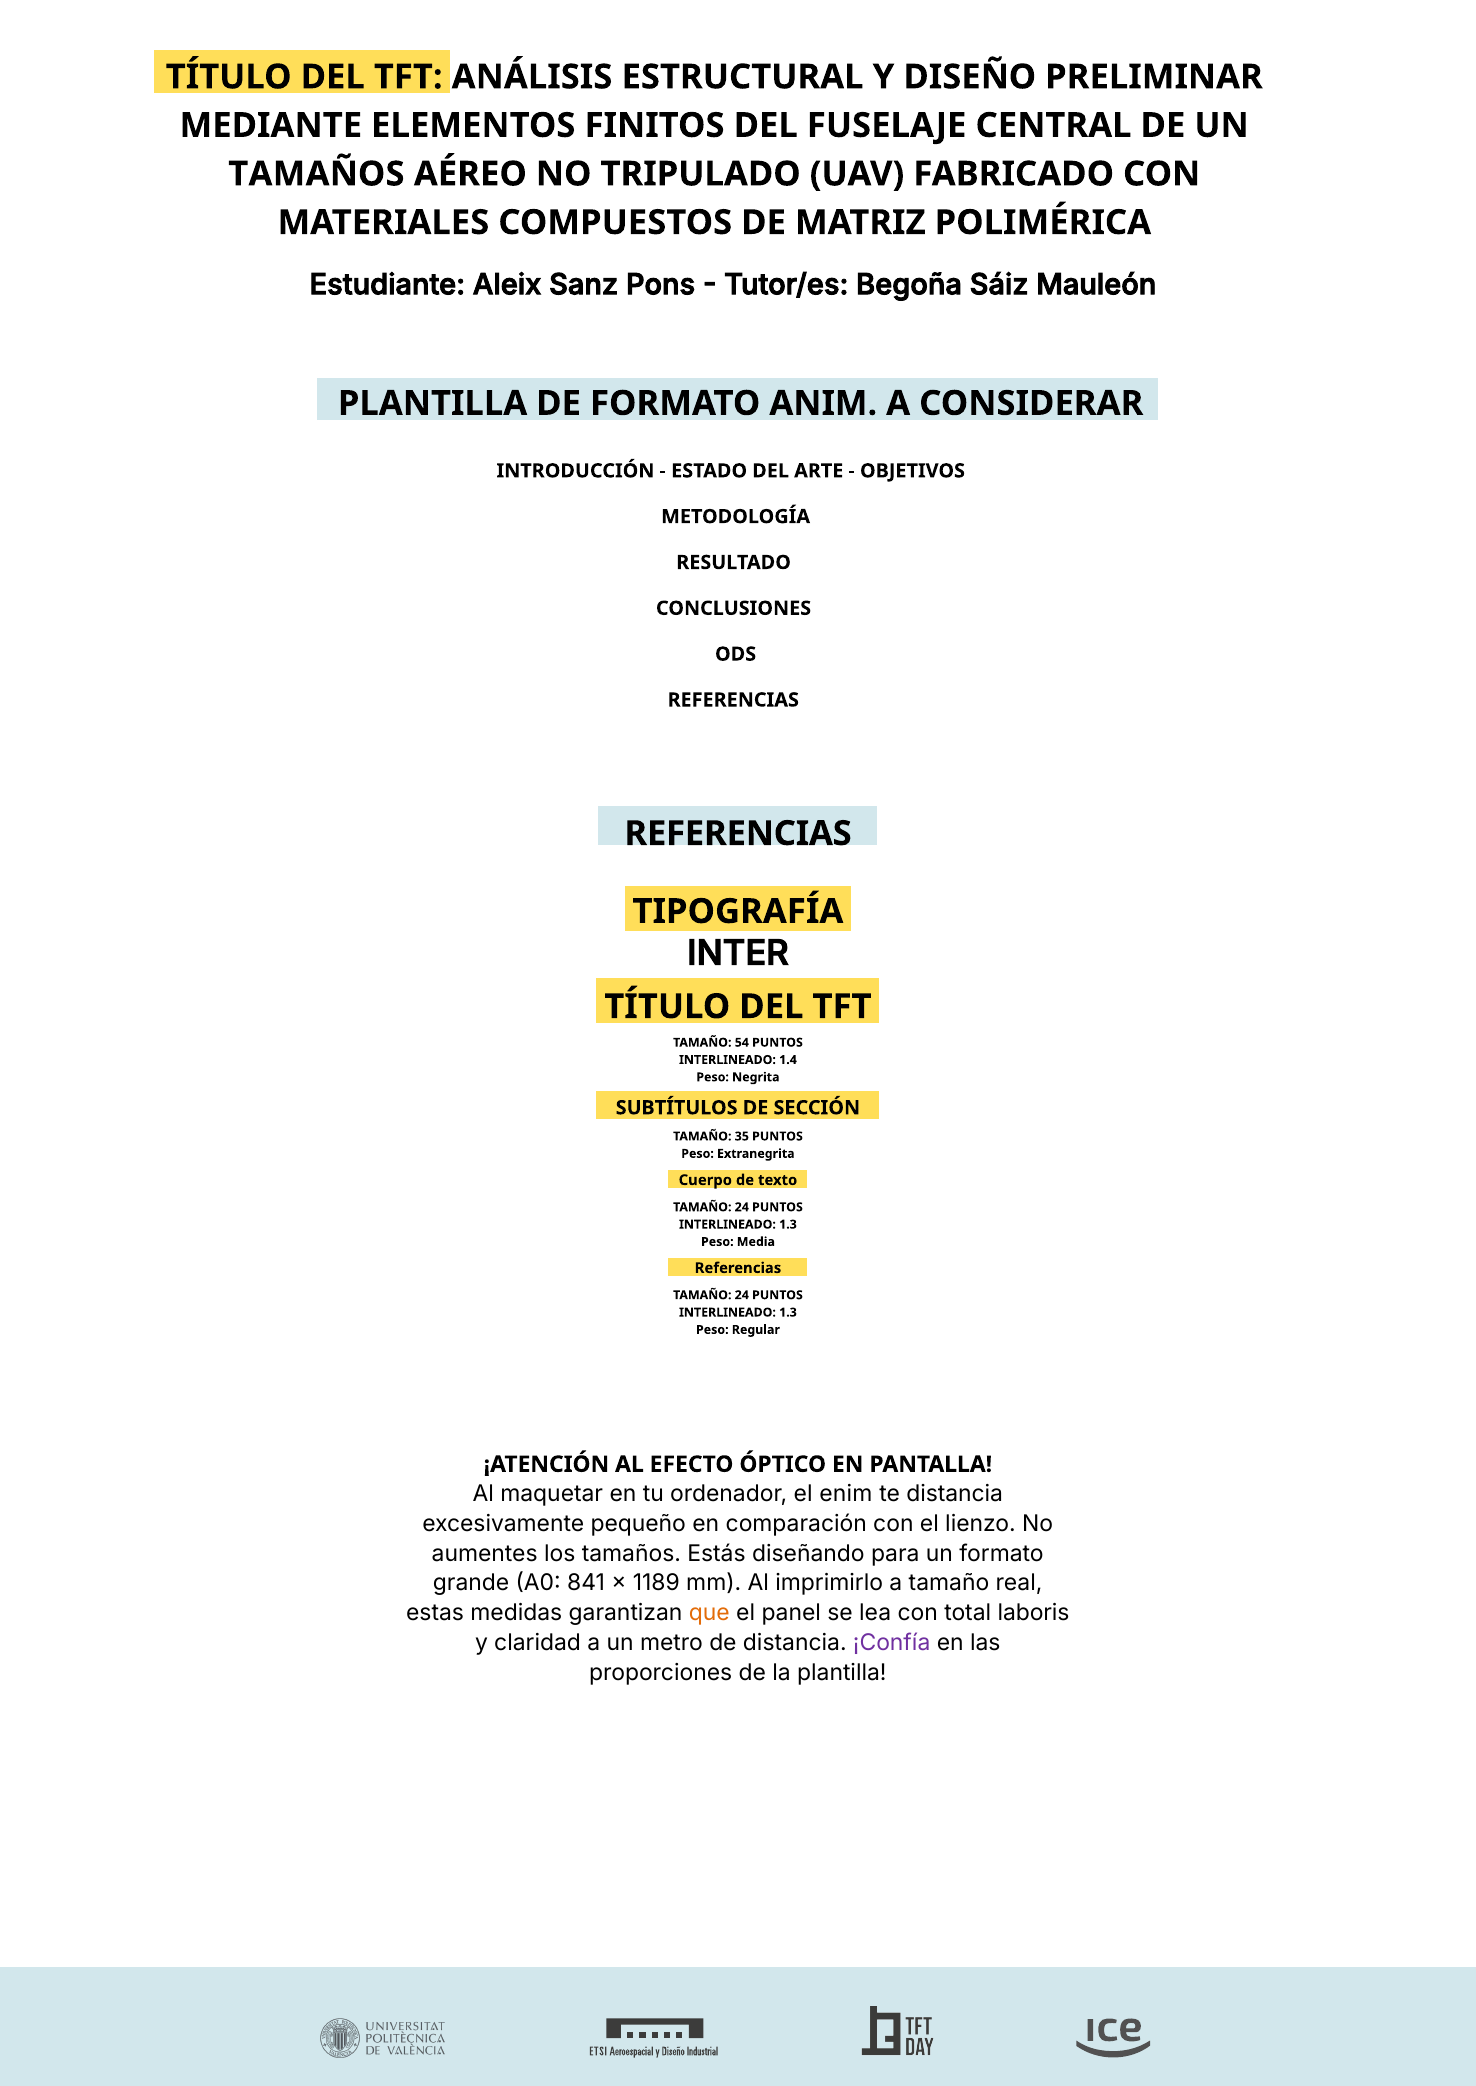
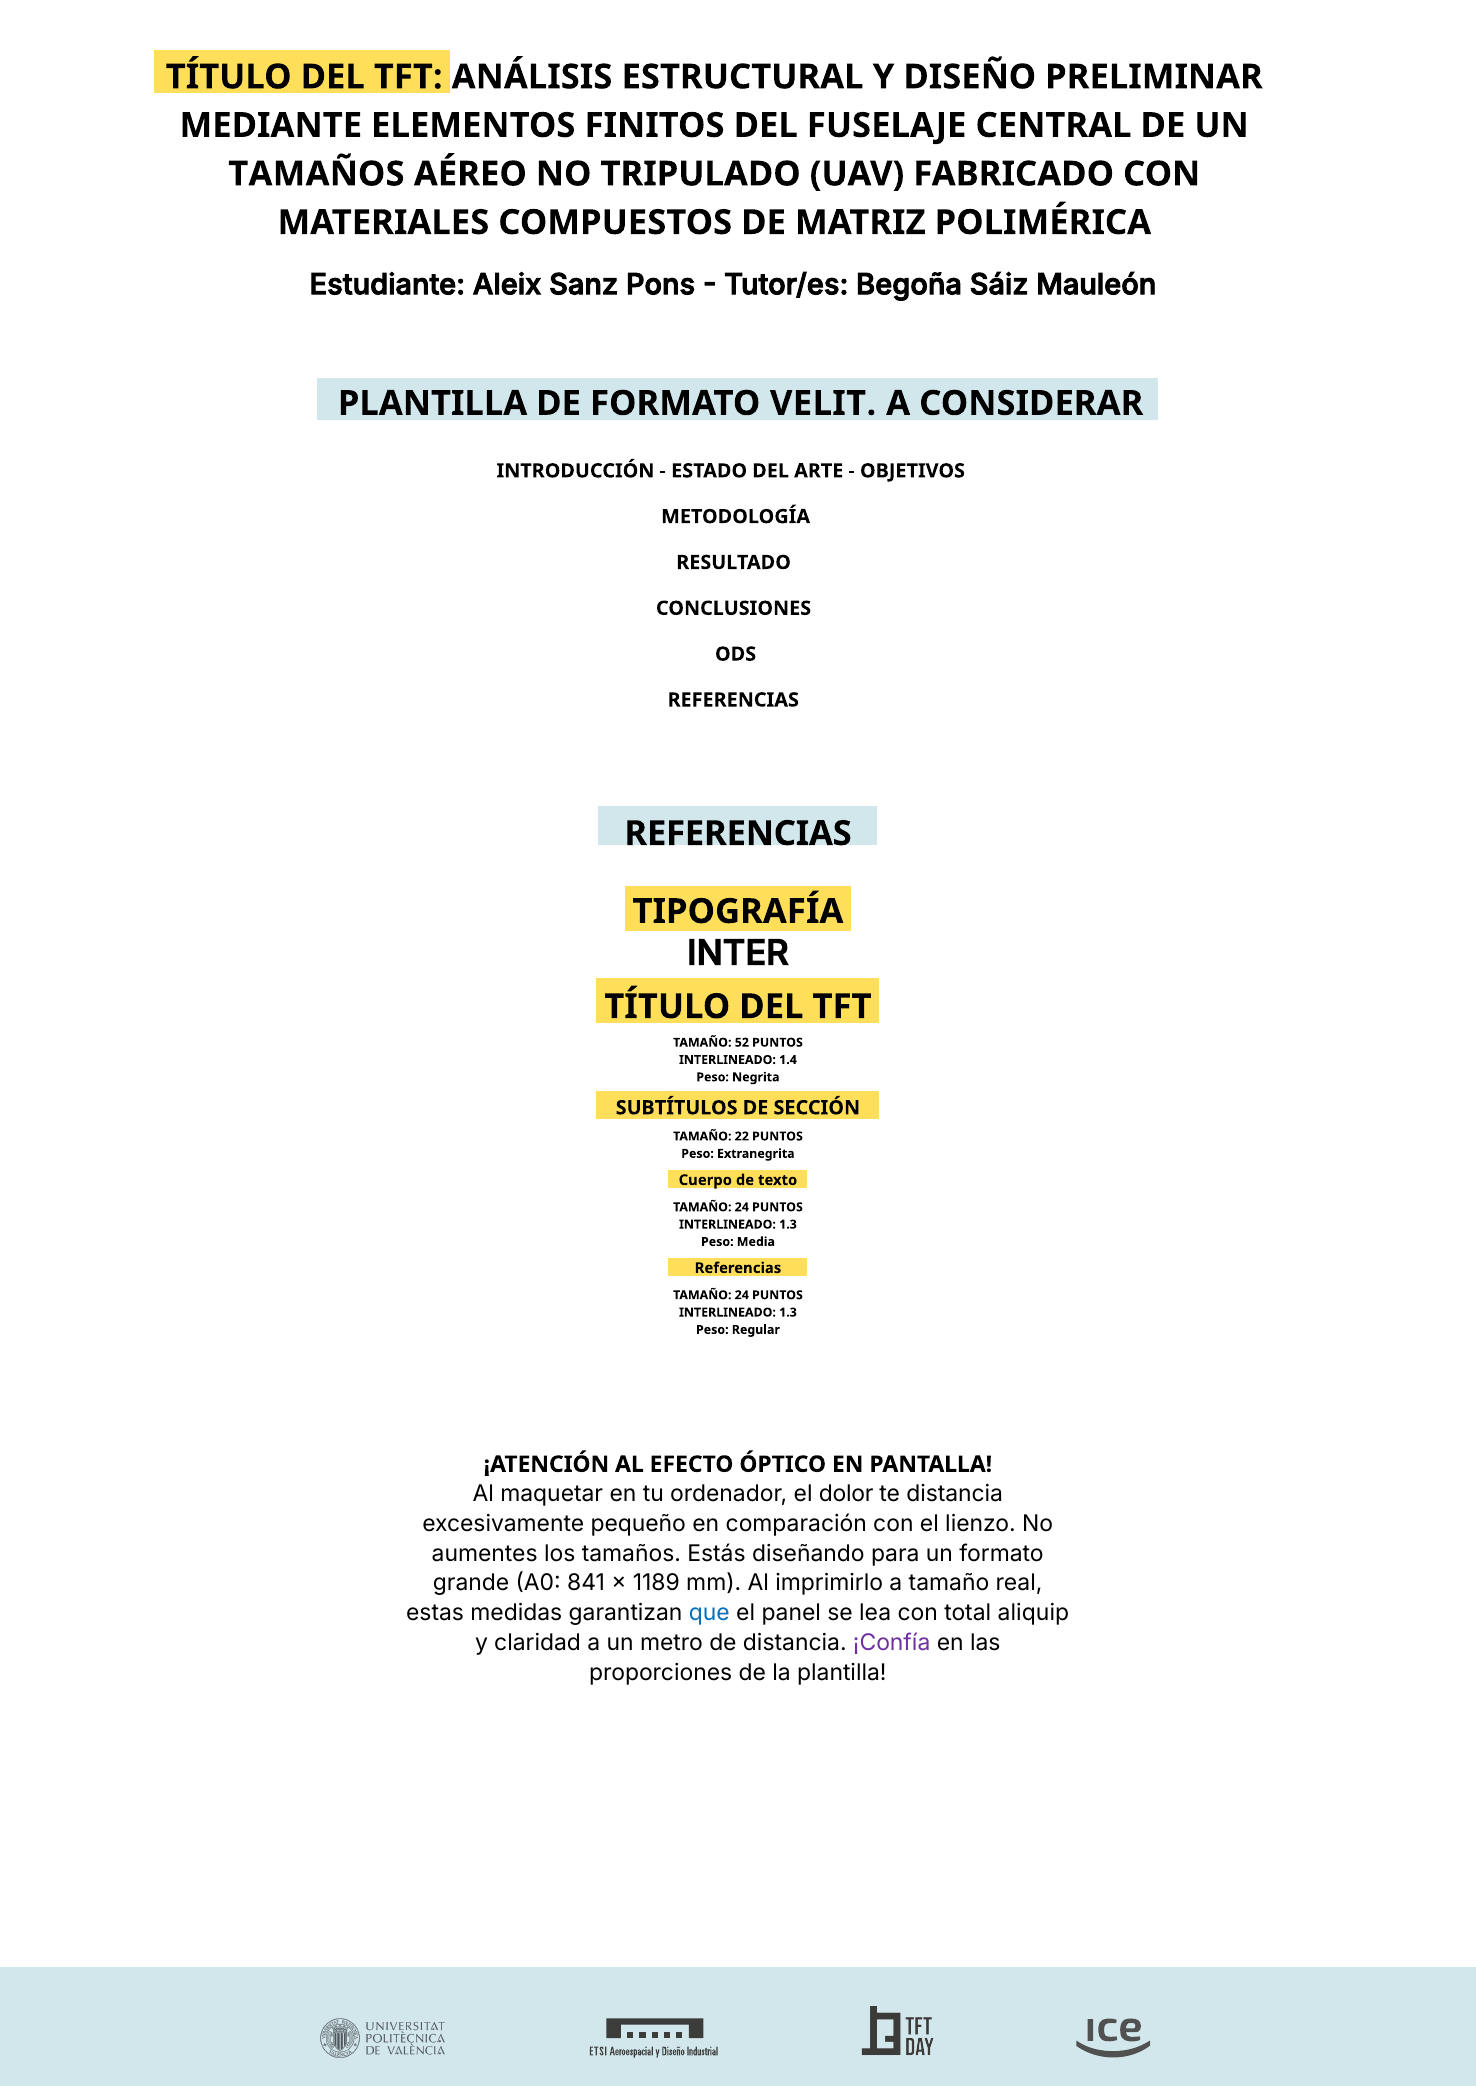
ANIM: ANIM -> VELIT (823, 403)
54: 54 -> 52 (742, 1043)
35: 35 -> 22 (742, 1137)
enim: enim -> dolor (846, 1494)
que colour: orange -> blue (709, 1613)
laboris: laboris -> aliquip (1033, 1613)
